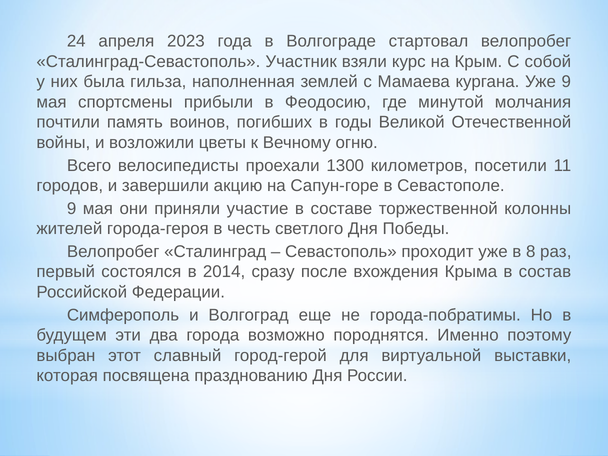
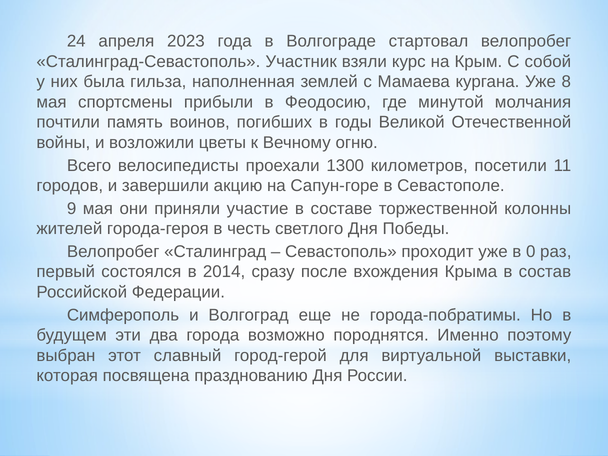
Уже 9: 9 -> 8 (566, 82)
8: 8 -> 0 (531, 252)
